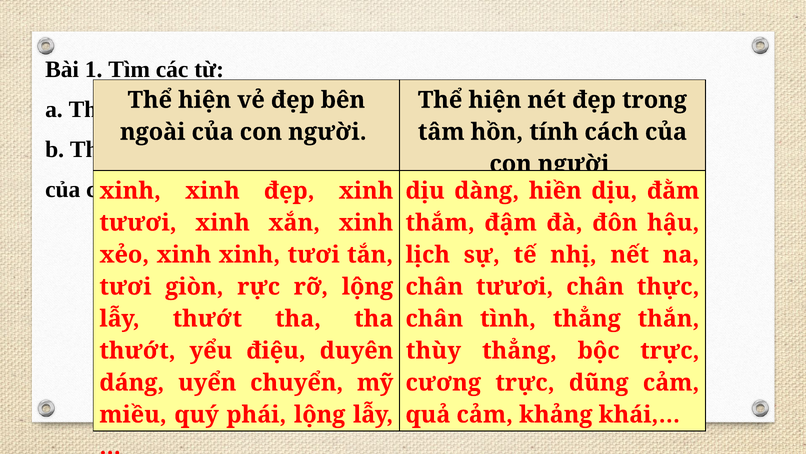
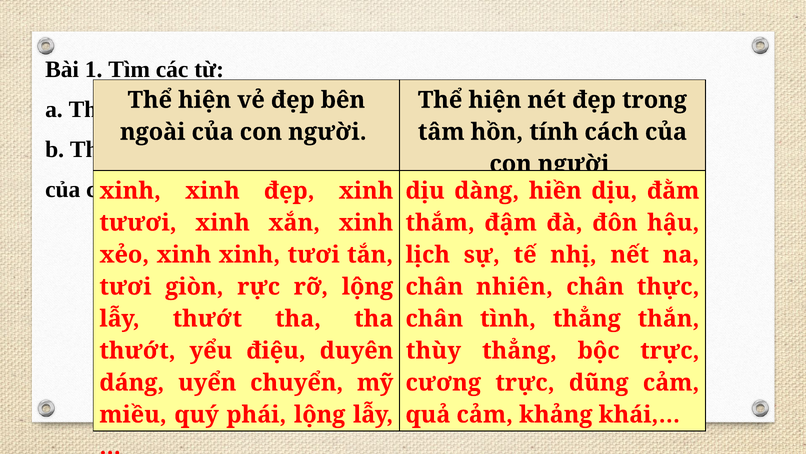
chân tưươi: tưươi -> nhiên (515, 286)
